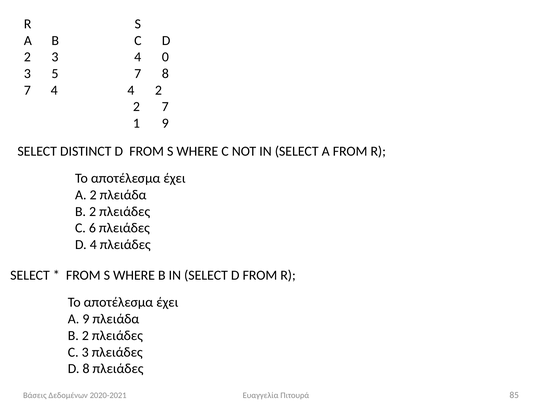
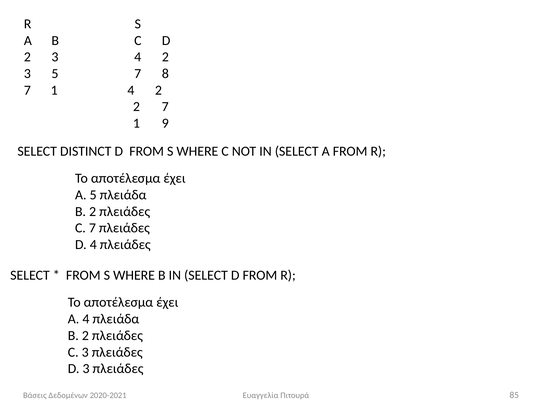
3 4 0: 0 -> 2 (165, 57)
4: 4 -> 1 (54, 90)
Α 2: 2 -> 5 (93, 195)
C 6: 6 -> 7 (92, 228)
Α 9: 9 -> 4 (86, 319)
D 8: 8 -> 3 (86, 369)
